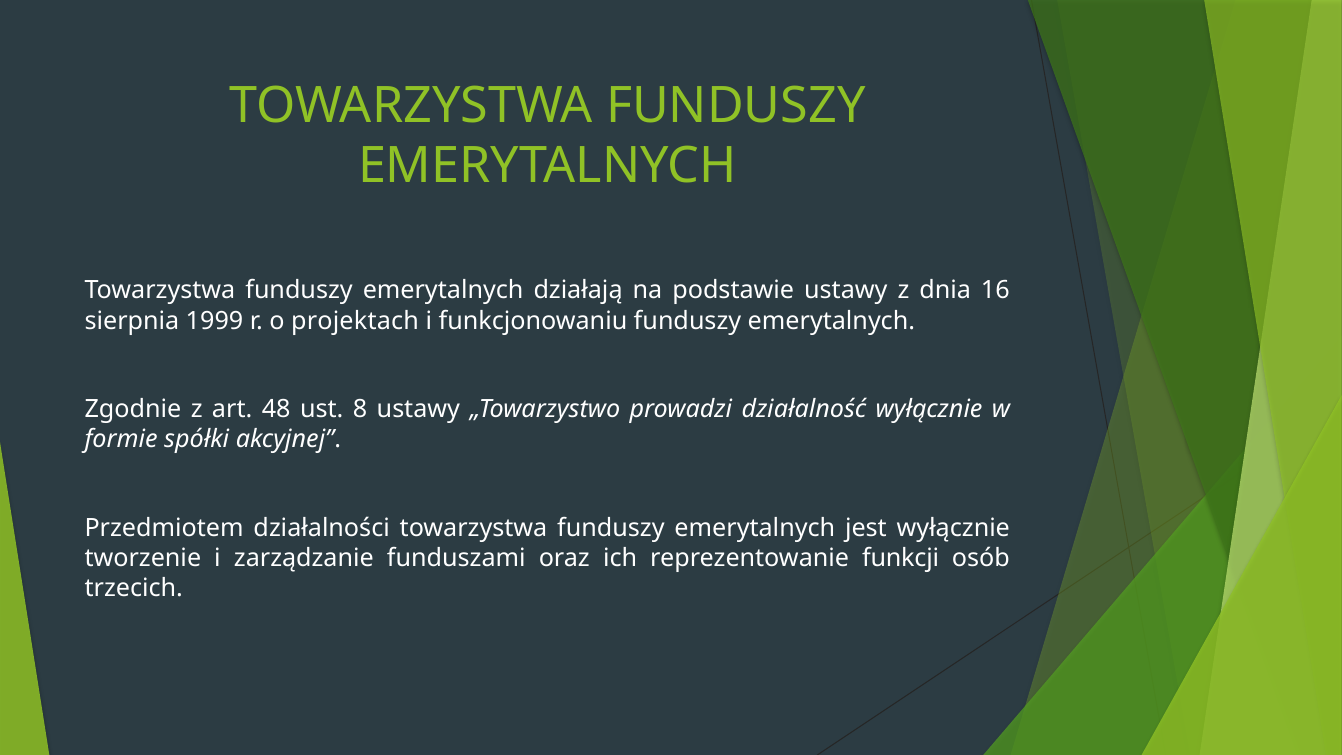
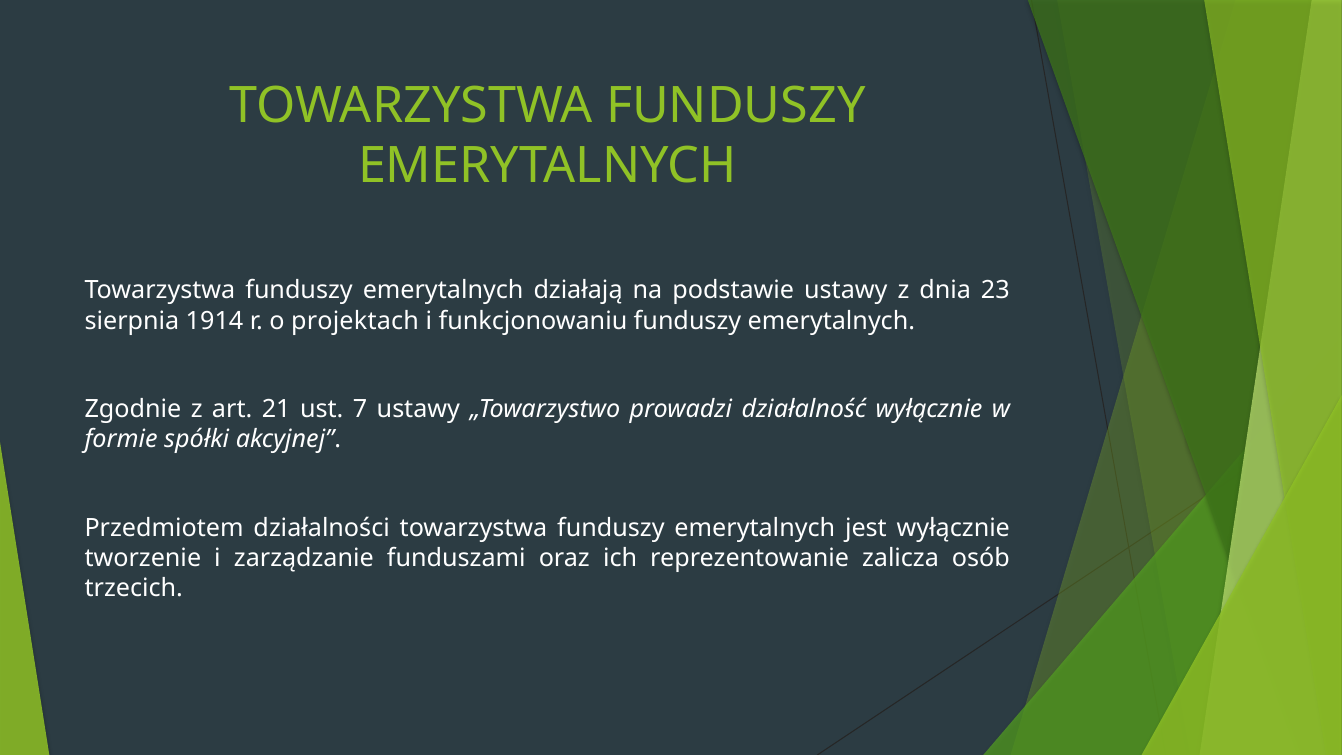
16: 16 -> 23 (995, 291)
1999: 1999 -> 1914 (215, 321)
48: 48 -> 21 (276, 409)
8: 8 -> 7 (360, 409)
funkcji: funkcji -> zalicza (901, 558)
